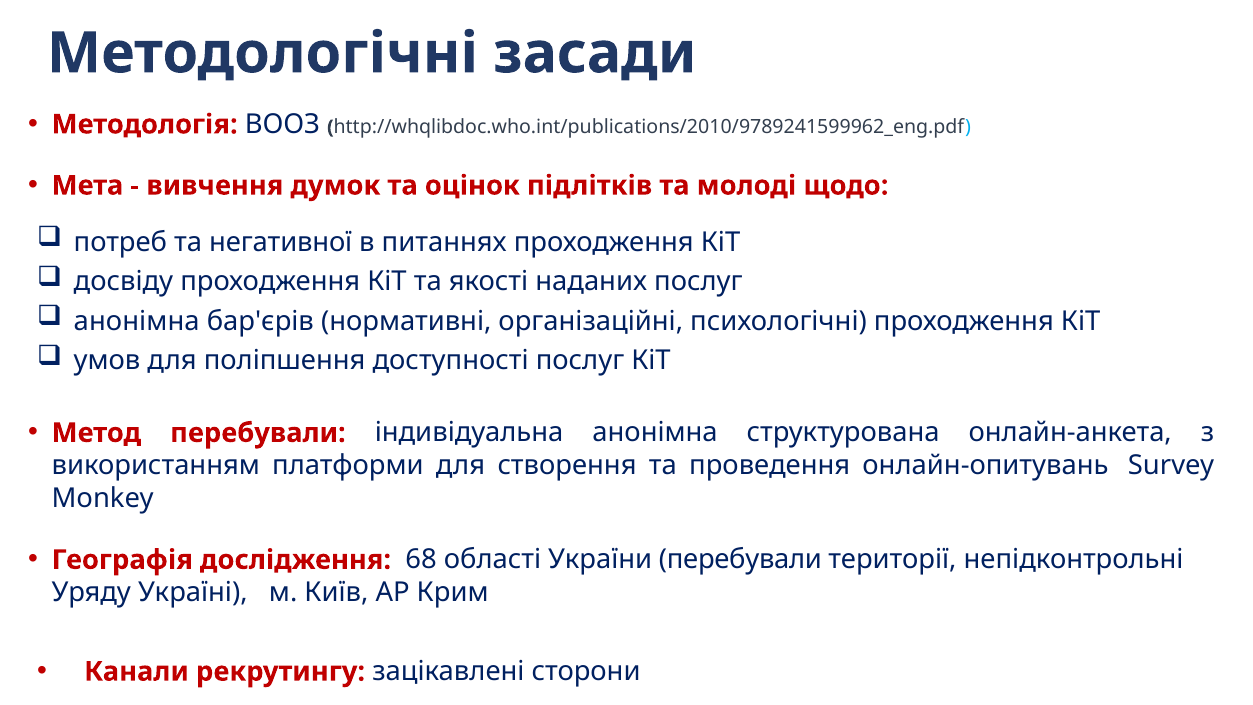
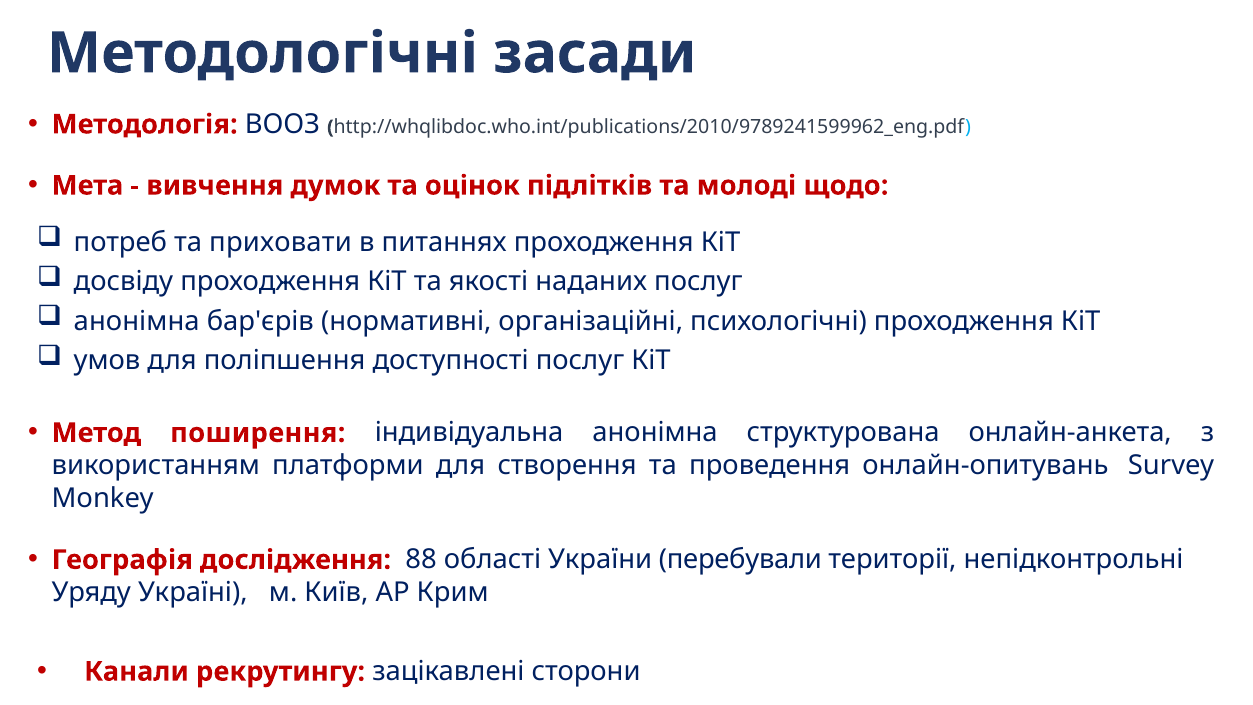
негативної: негативної -> приховати (281, 242)
Метод перебували: перебували -> поширення (258, 433)
68: 68 -> 88 (421, 560)
